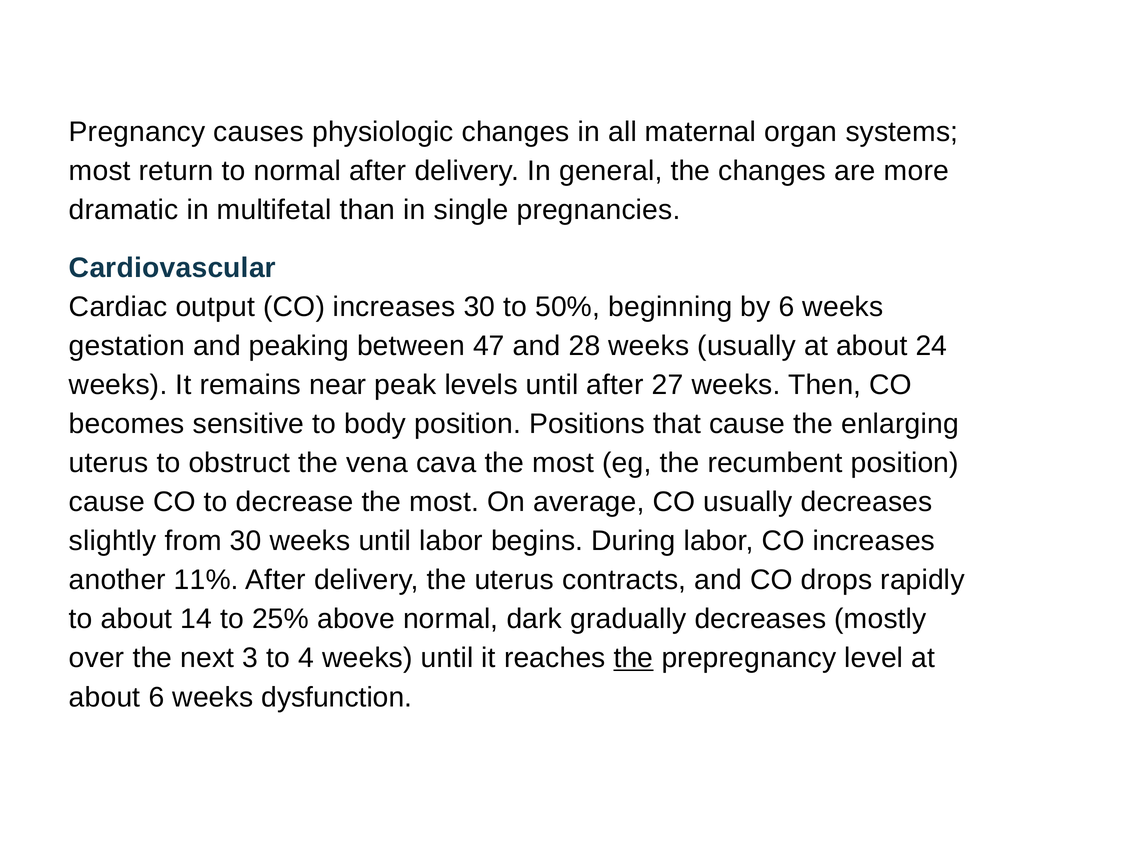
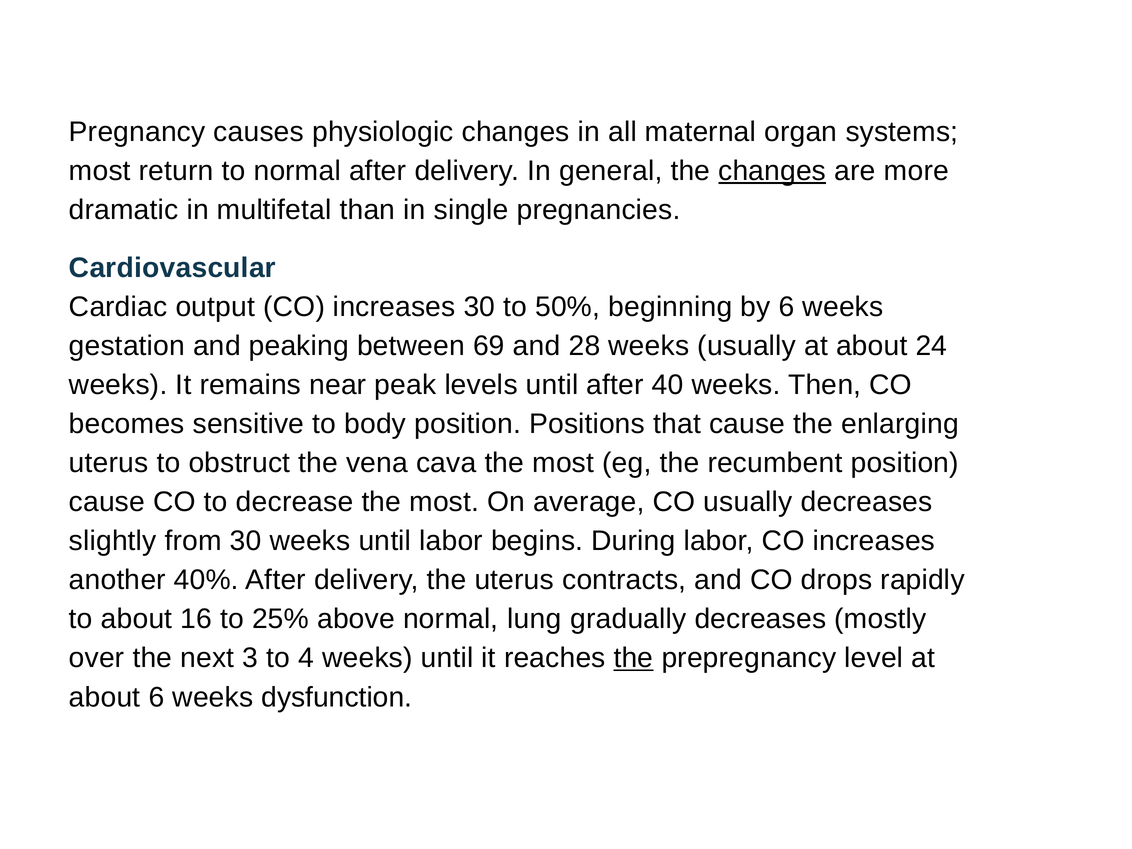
changes underline: none -> present (772, 171)
47: 47 -> 69 (489, 346)
27: 27 -> 40 (668, 385)
11%: 11% -> 40% (206, 580)
14: 14 -> 16 (196, 619)
dark: dark -> lung (534, 619)
